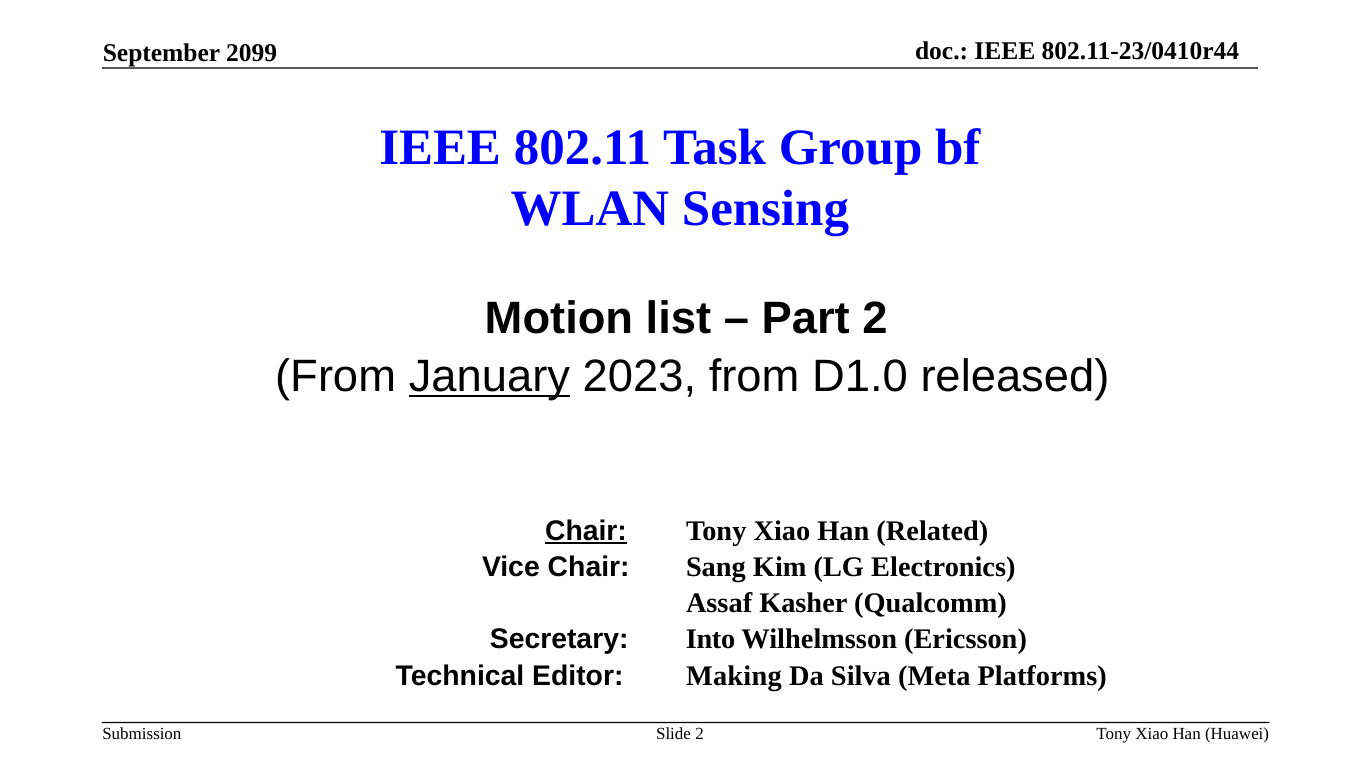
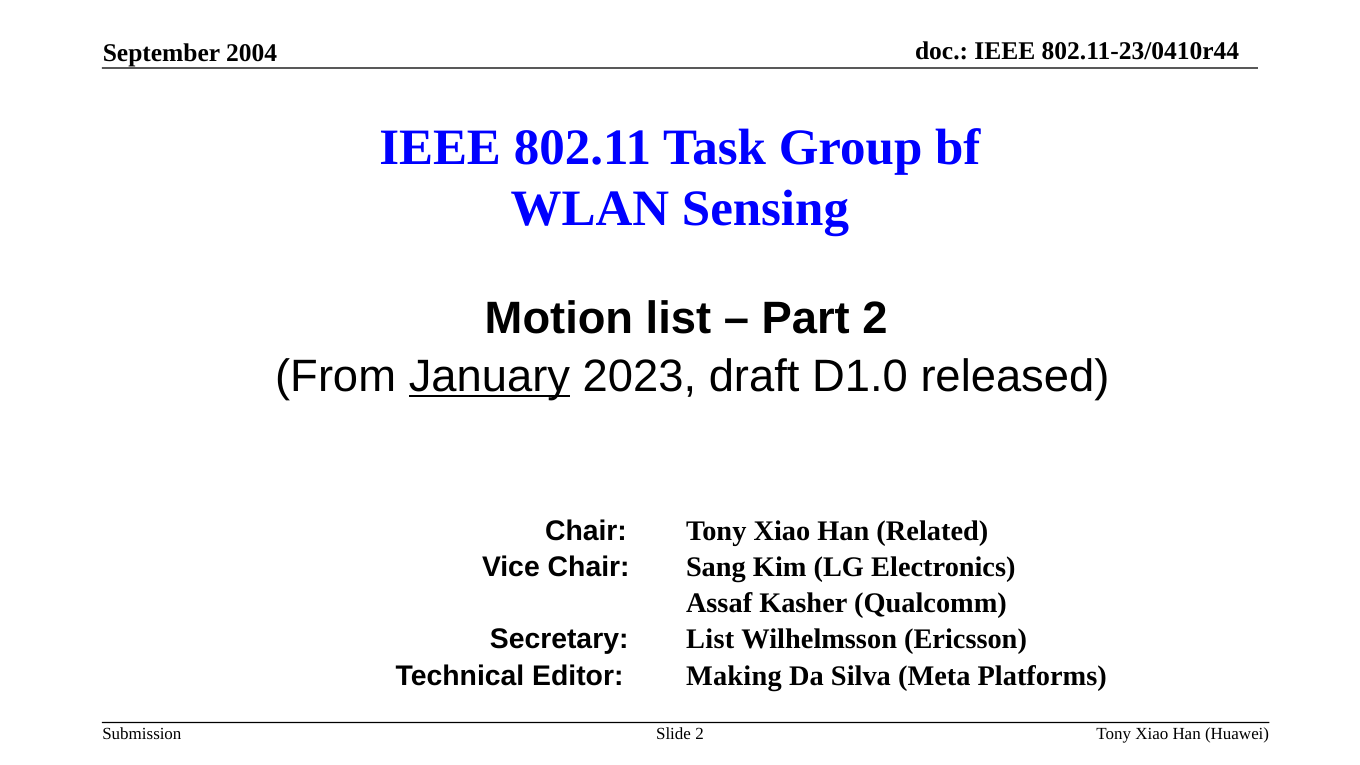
2099: 2099 -> 2004 (252, 53)
2023 from: from -> draft (754, 376)
Chair underline: present -> none (586, 531)
Secretary Into: Into -> List (710, 640)
